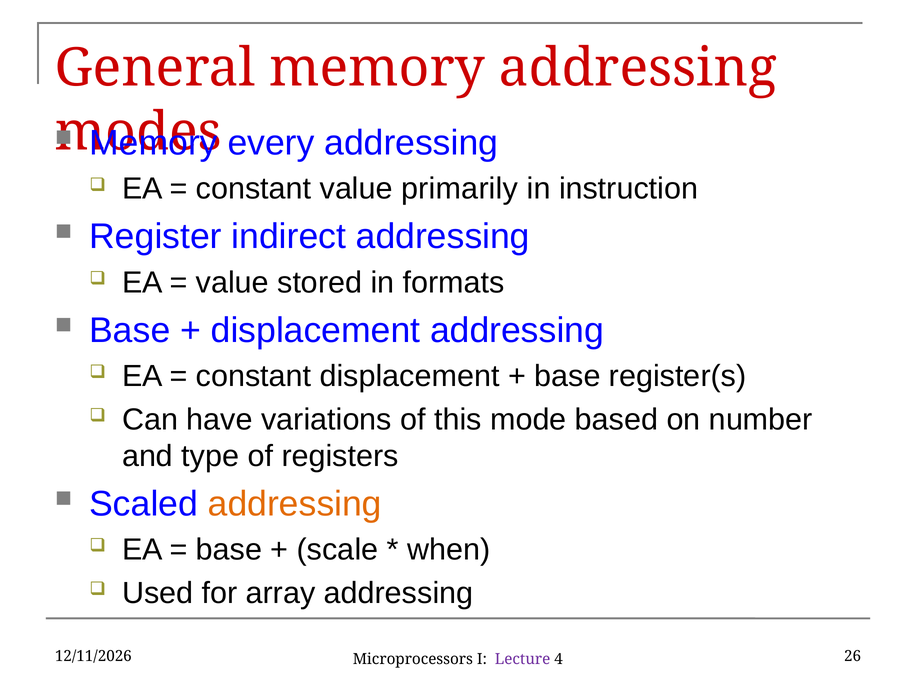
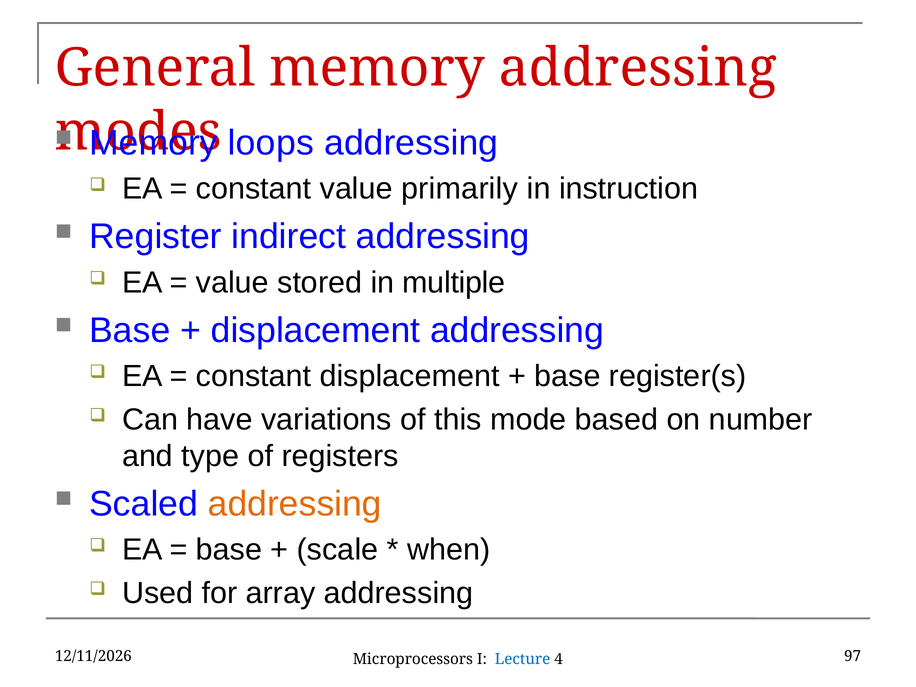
every: every -> loops (271, 143)
formats: formats -> multiple (454, 283)
Lecture colour: purple -> blue (523, 659)
26: 26 -> 97 (853, 656)
